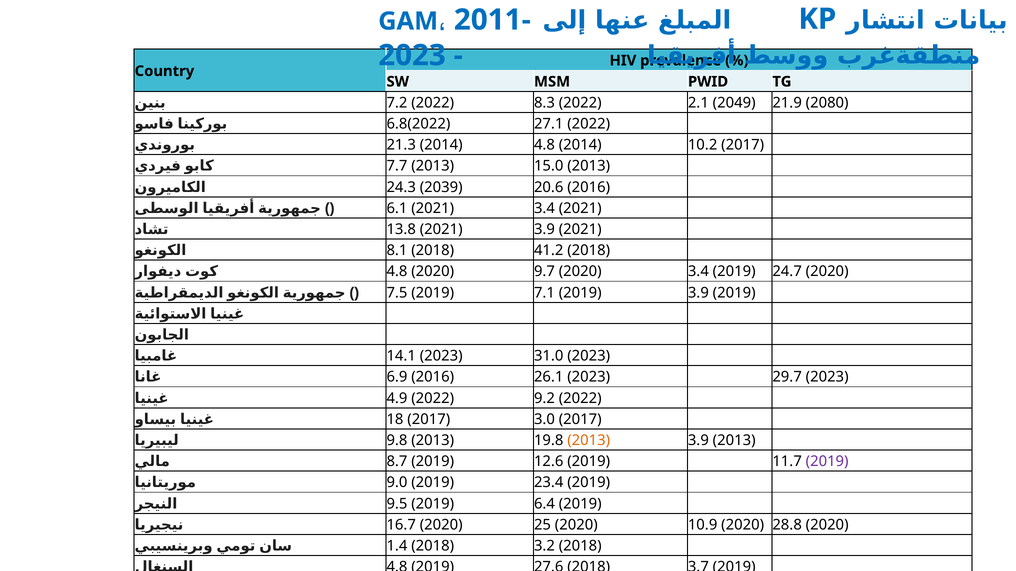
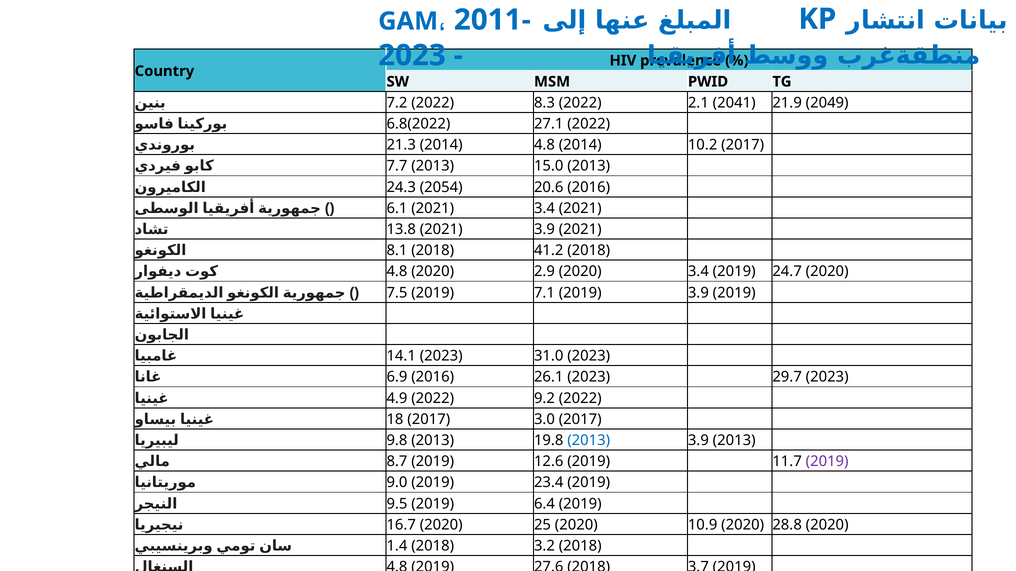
2049: 2049 -> 2041 (734, 103)
2080: 2080 -> 2049 (827, 103)
2039: 2039 -> 2054 (441, 187)
9.7: 9.7 -> 2.9 (544, 272)
2013 colour: orange -> blue (589, 441)
